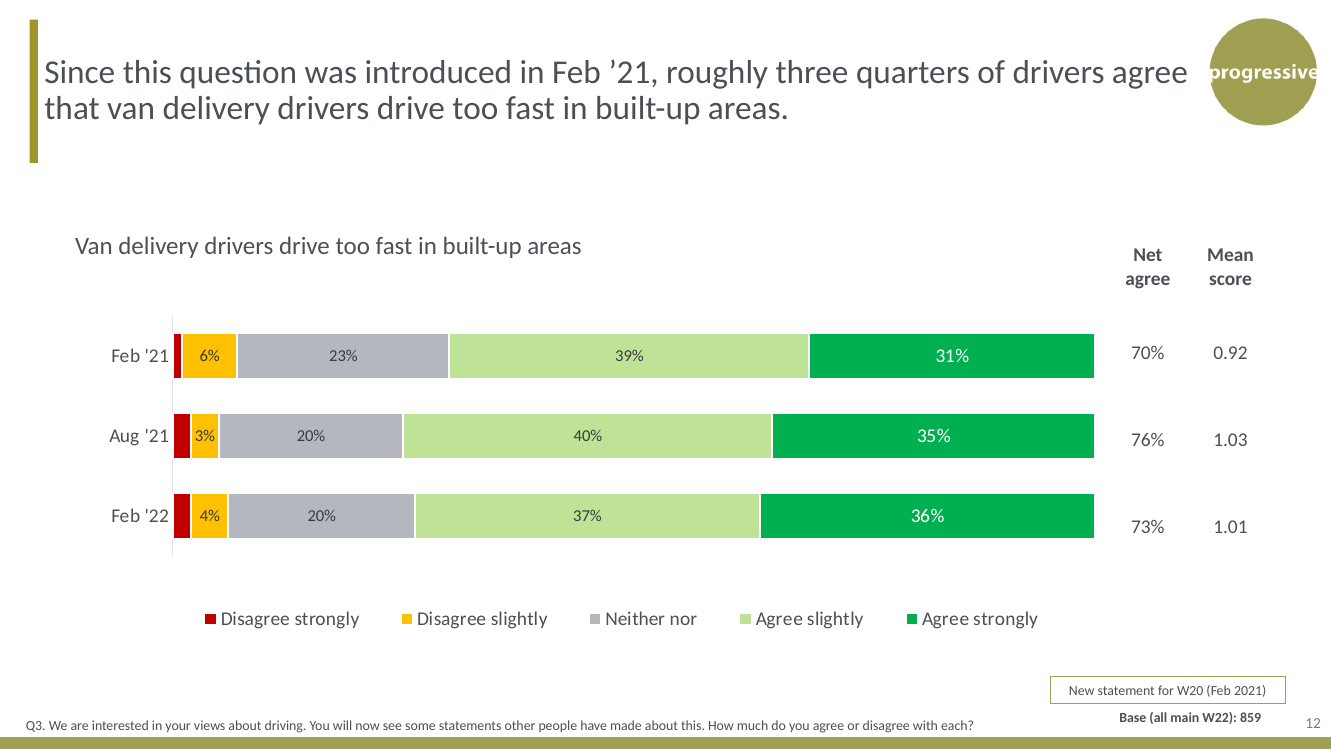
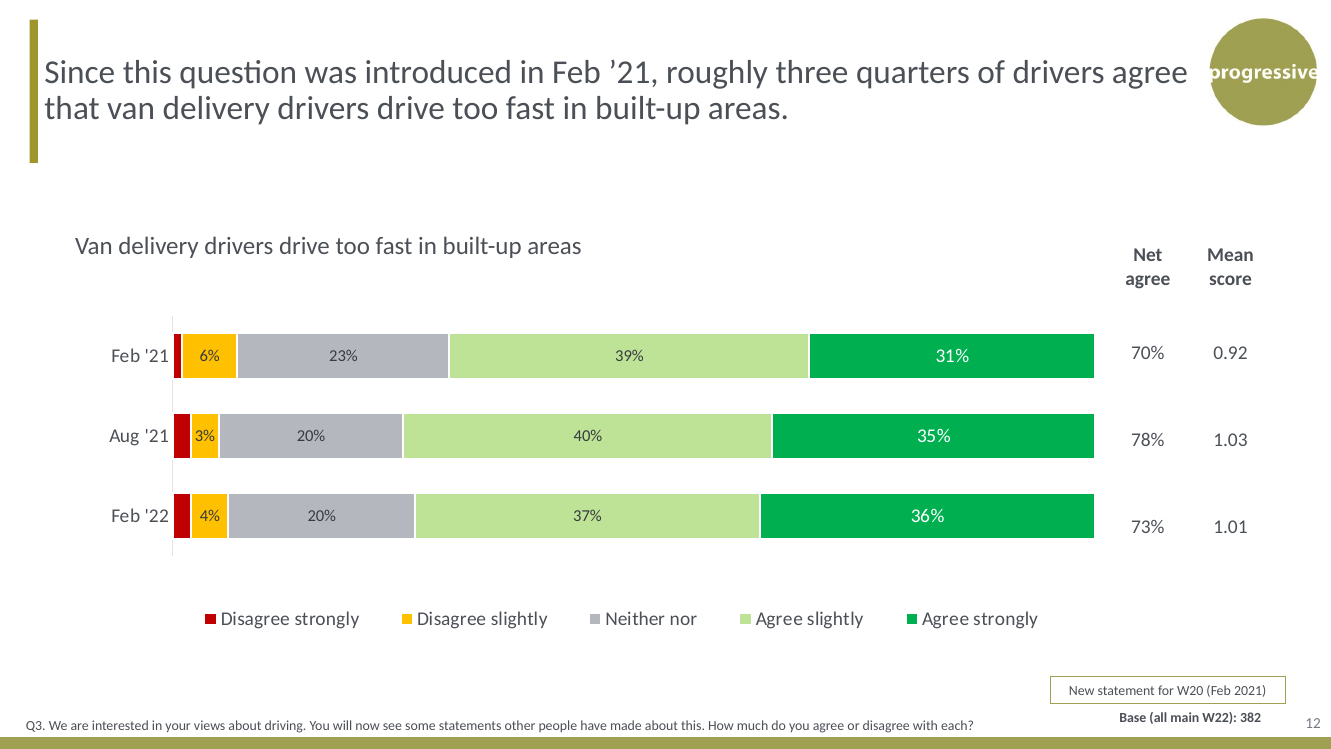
76%: 76% -> 78% (1148, 440)
859: 859 -> 382 (1251, 718)
